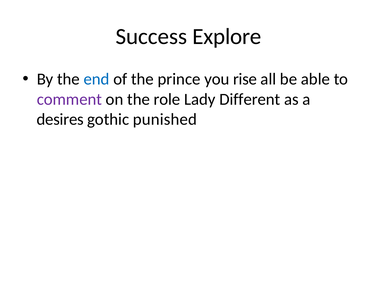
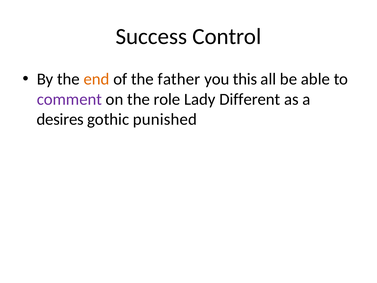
Explore: Explore -> Control (227, 36)
end colour: blue -> orange (97, 79)
prince: prince -> father (179, 79)
rise: rise -> this (245, 79)
